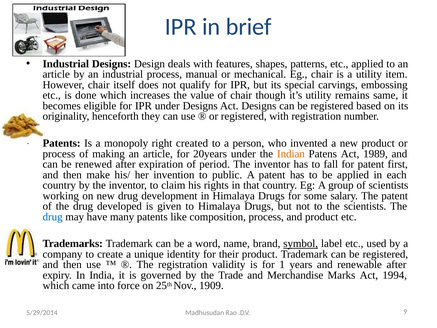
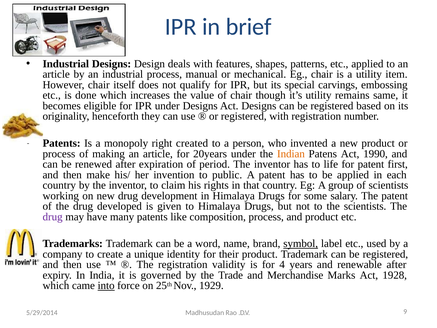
1989: 1989 -> 1990 (376, 154)
fall: fall -> life (331, 164)
drug colour: blue -> purple (53, 217)
1: 1 -> 4 (282, 264)
1994: 1994 -> 1928 (395, 275)
into underline: none -> present (106, 285)
1909: 1909 -> 1929 (211, 285)
